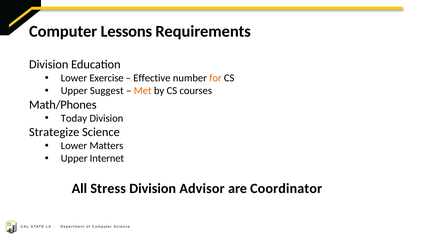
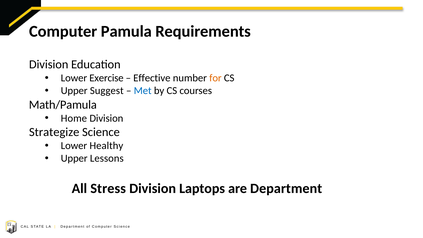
Lessons: Lessons -> Pamula (126, 32)
Met colour: orange -> blue (143, 91)
Math/Phones: Math/Phones -> Math/Pamula (63, 105)
Today: Today -> Home (74, 118)
Matters: Matters -> Healthy (106, 146)
Internet: Internet -> Lessons (107, 158)
Advisor: Advisor -> Laptops (202, 189)
are Coordinator: Coordinator -> Department (286, 189)
